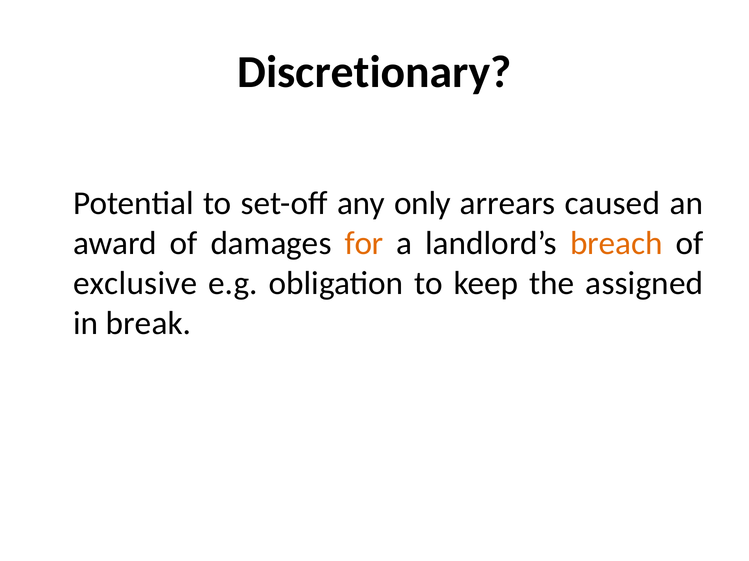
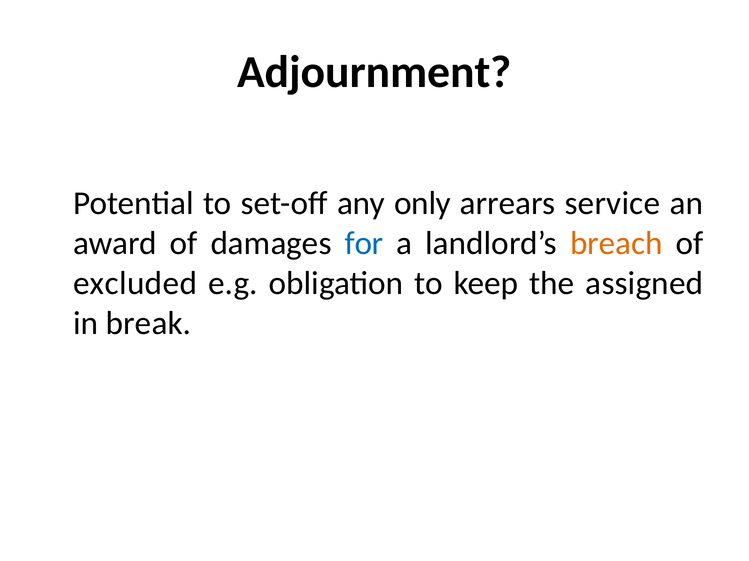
Discretionary: Discretionary -> Adjournment (374, 73)
caused: caused -> service (612, 204)
for colour: orange -> blue (364, 244)
exclusive: exclusive -> excluded (135, 284)
